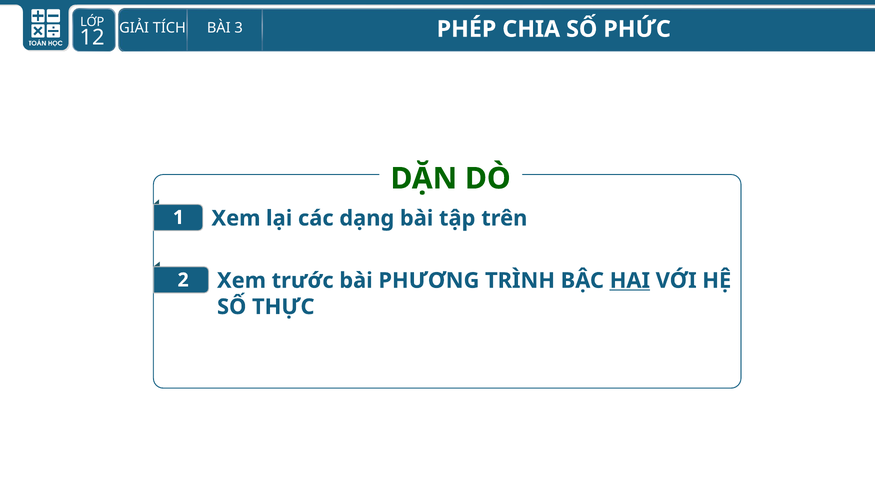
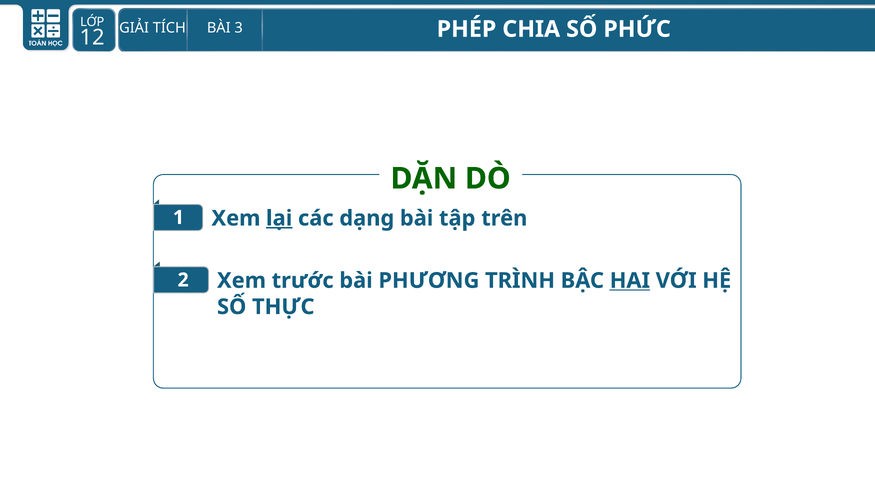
lại underline: none -> present (279, 218)
